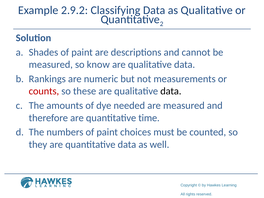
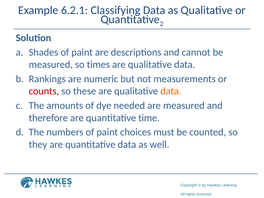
2.9.2: 2.9.2 -> 6.2.1 (75, 10)
know: know -> times (98, 65)
data colour: black -> orange (171, 91)
